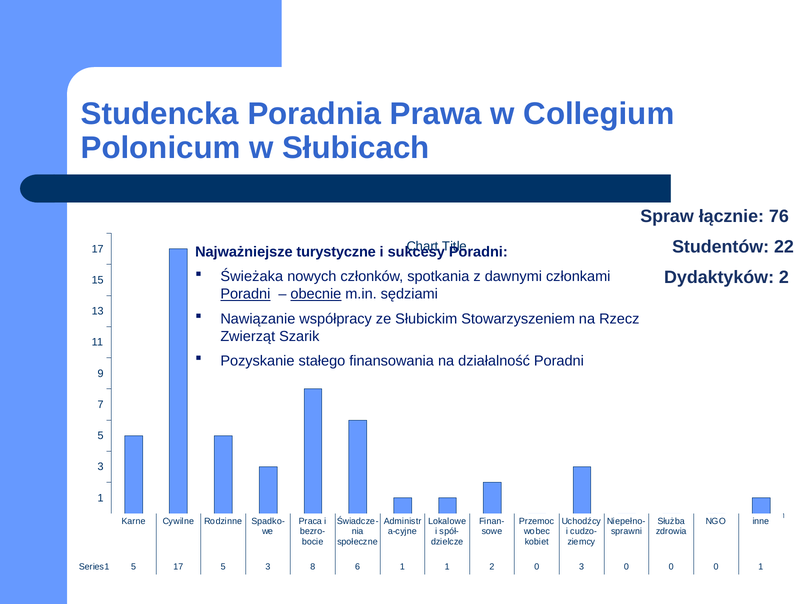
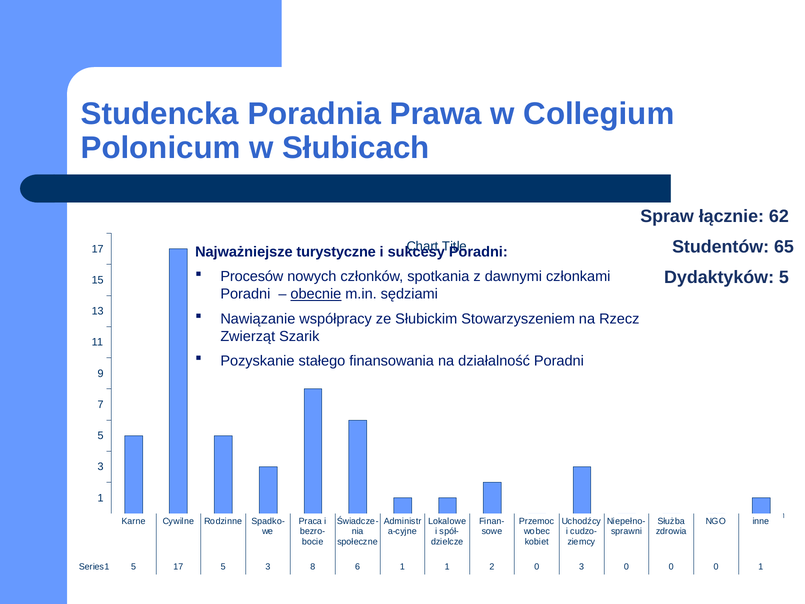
76: 76 -> 62 (779, 216)
22: 22 -> 65 (784, 247)
Świeżaka: Świeżaka -> Procesów (252, 277)
Dydaktyków 2: 2 -> 5 (784, 277)
Poradni underline: present -> none (245, 294)
